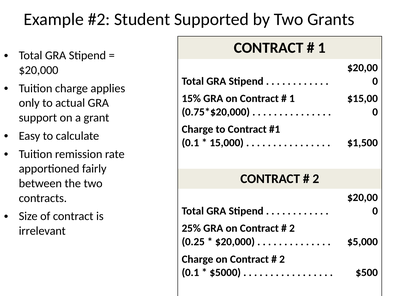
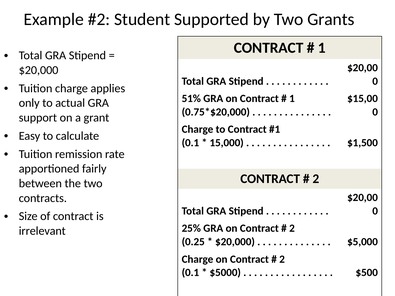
15%: 15% -> 51% (191, 99)
